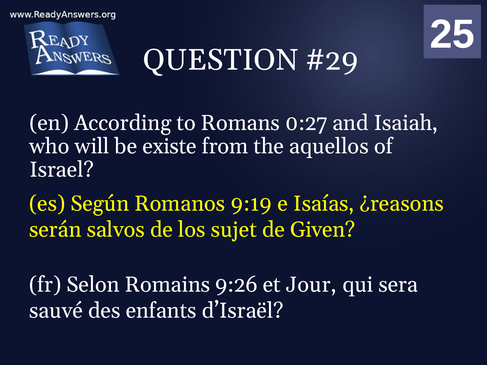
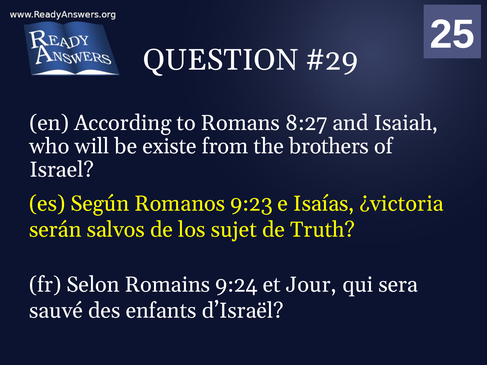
0:27: 0:27 -> 8:27 (306, 123)
aquellos: aquellos -> brothers (329, 147)
9:19: 9:19 -> 9:23 (251, 204)
¿reasons: ¿reasons -> ¿victoria (402, 204)
Given: Given -> Truth (323, 230)
9:26: 9:26 -> 9:24 (237, 285)
